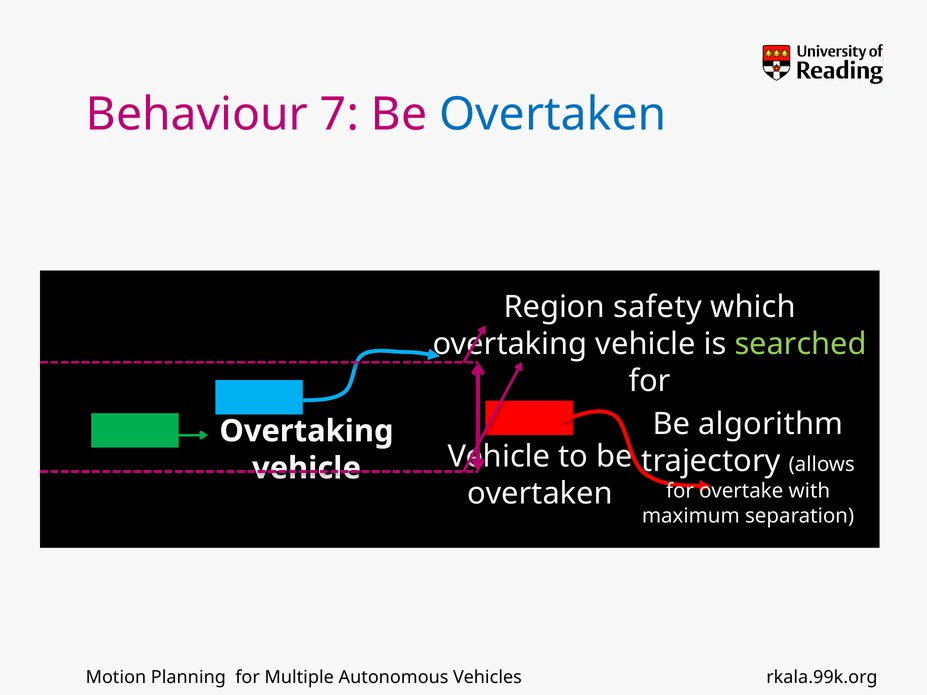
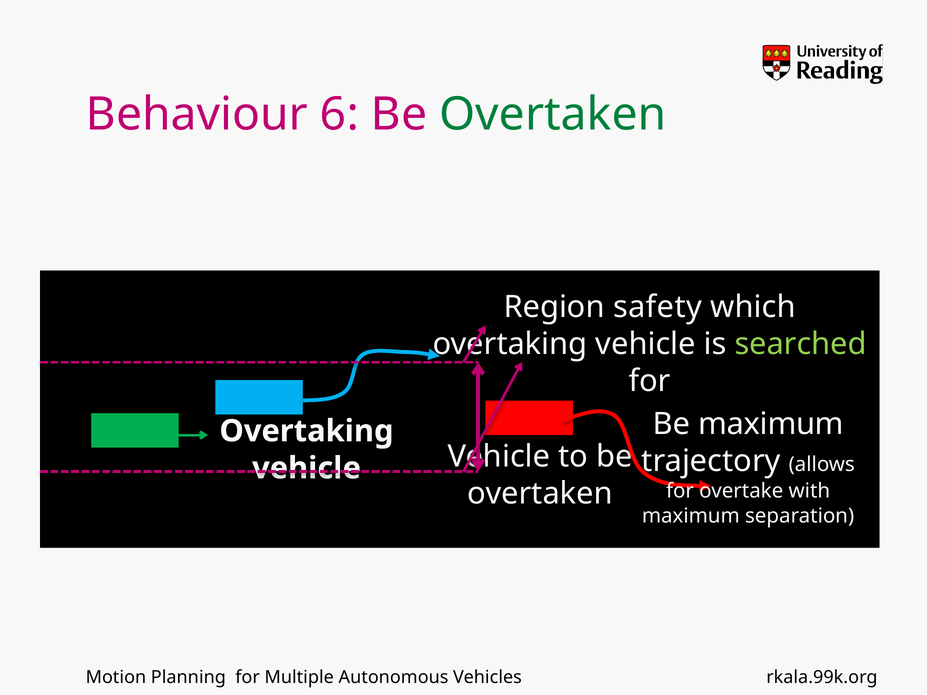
7: 7 -> 6 (339, 114)
Overtaken colour: blue -> green (553, 114)
Be algorithm: algorithm -> maximum (771, 424)
